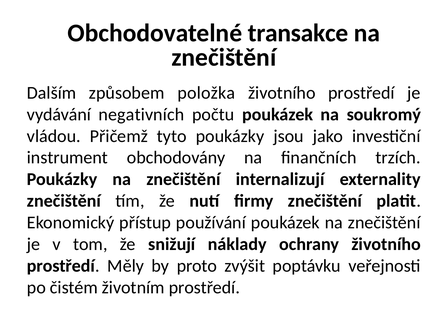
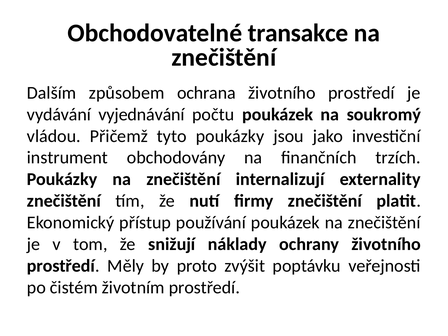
položka: položka -> ochrana (206, 93)
negativních: negativních -> vyjednávání (142, 114)
